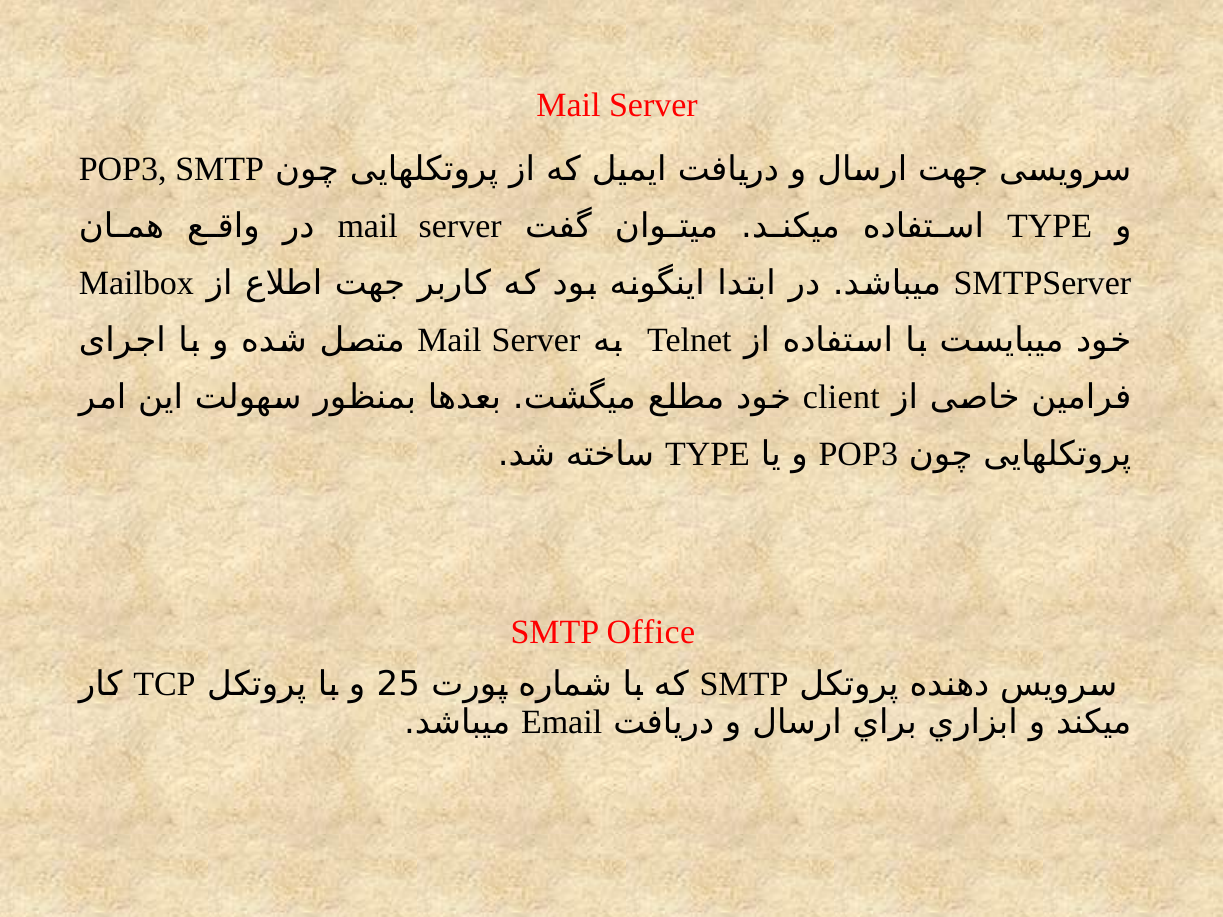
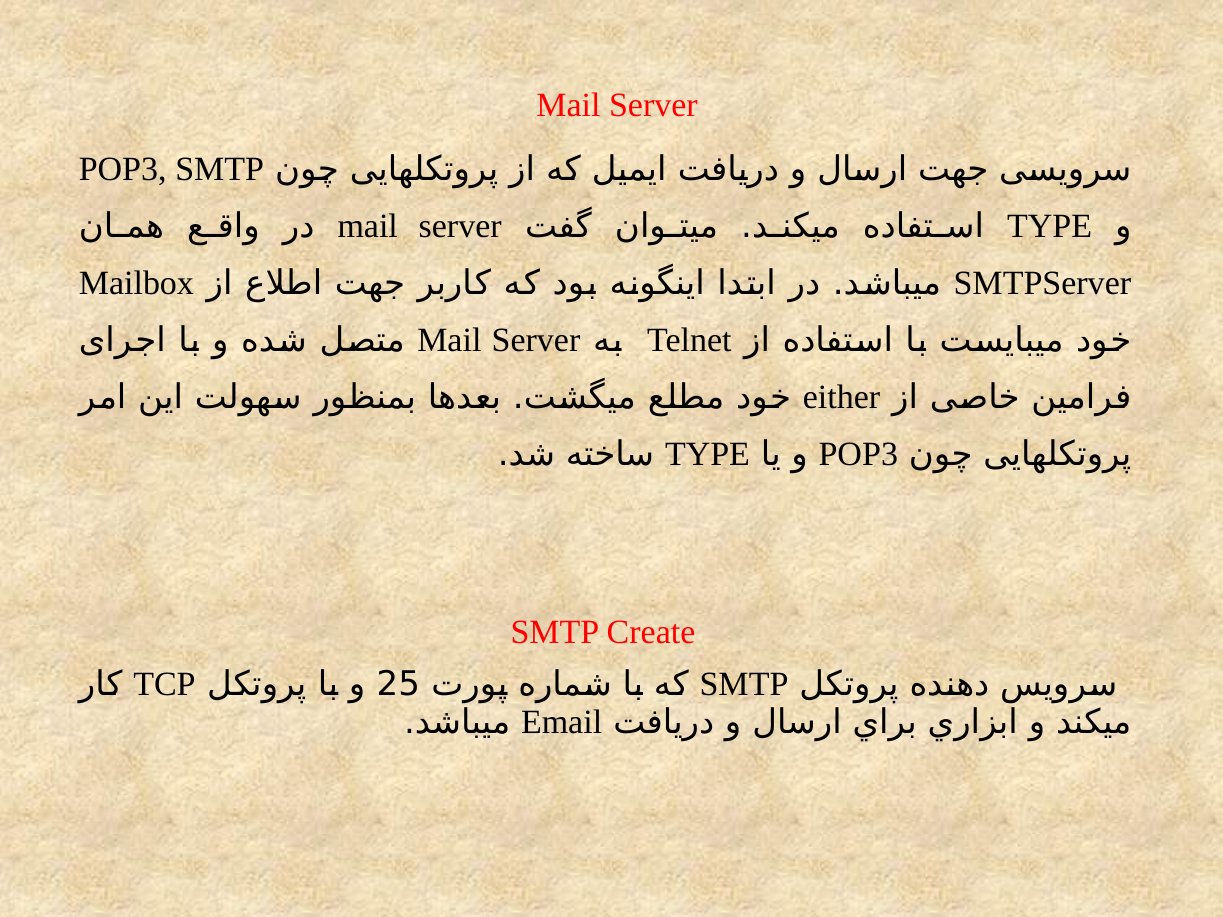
client: client -> either (841, 397)
Office: Office -> Create (651, 632)
